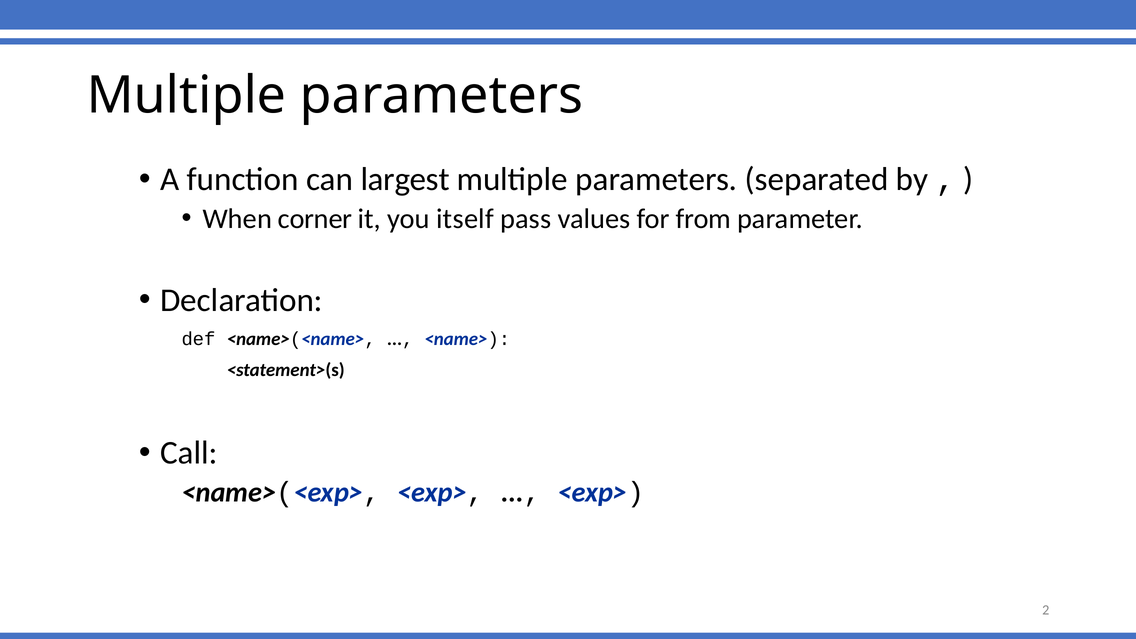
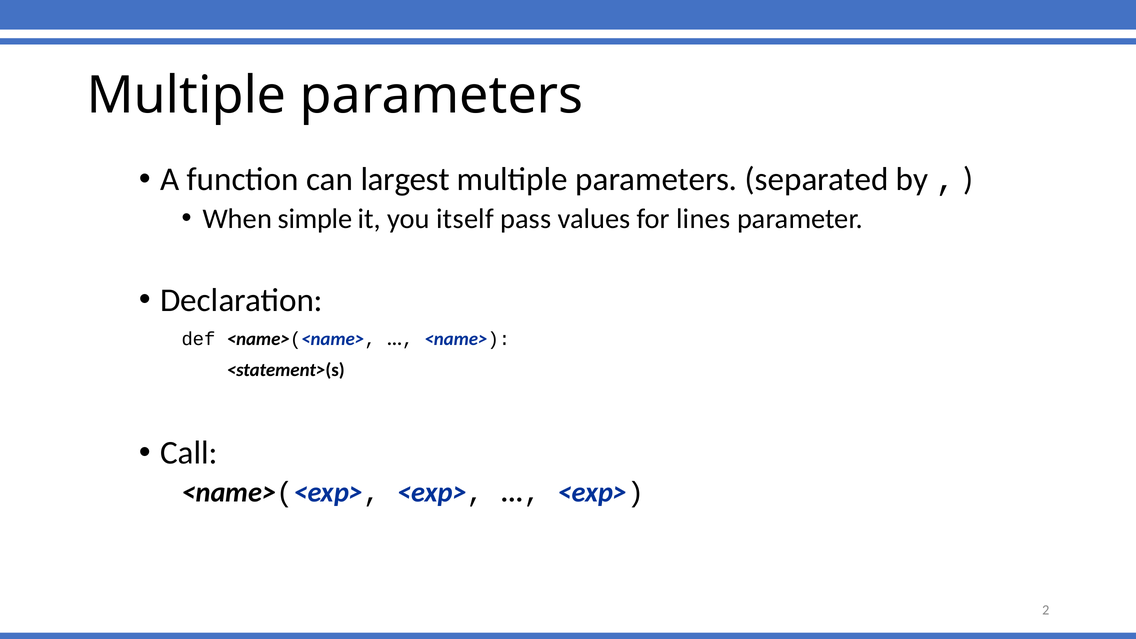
corner: corner -> simple (315, 219)
from: from -> lines (703, 219)
